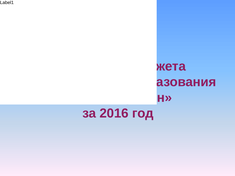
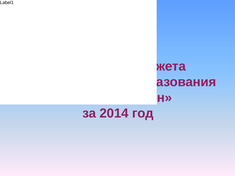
2016: 2016 -> 2014 (114, 113)
